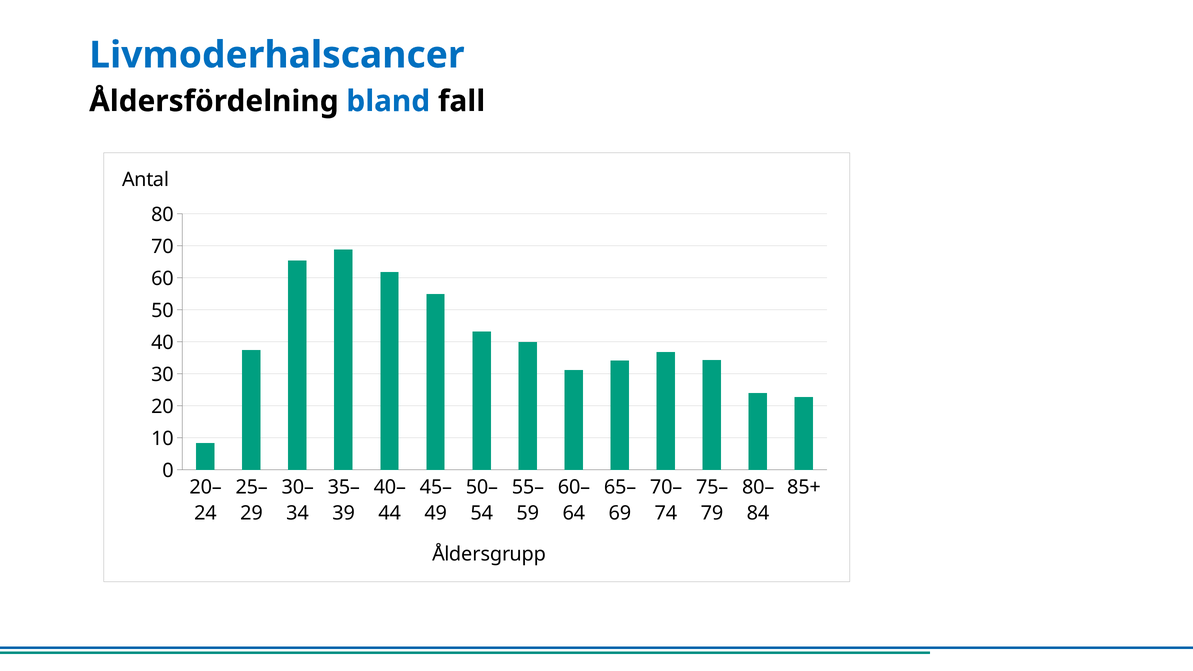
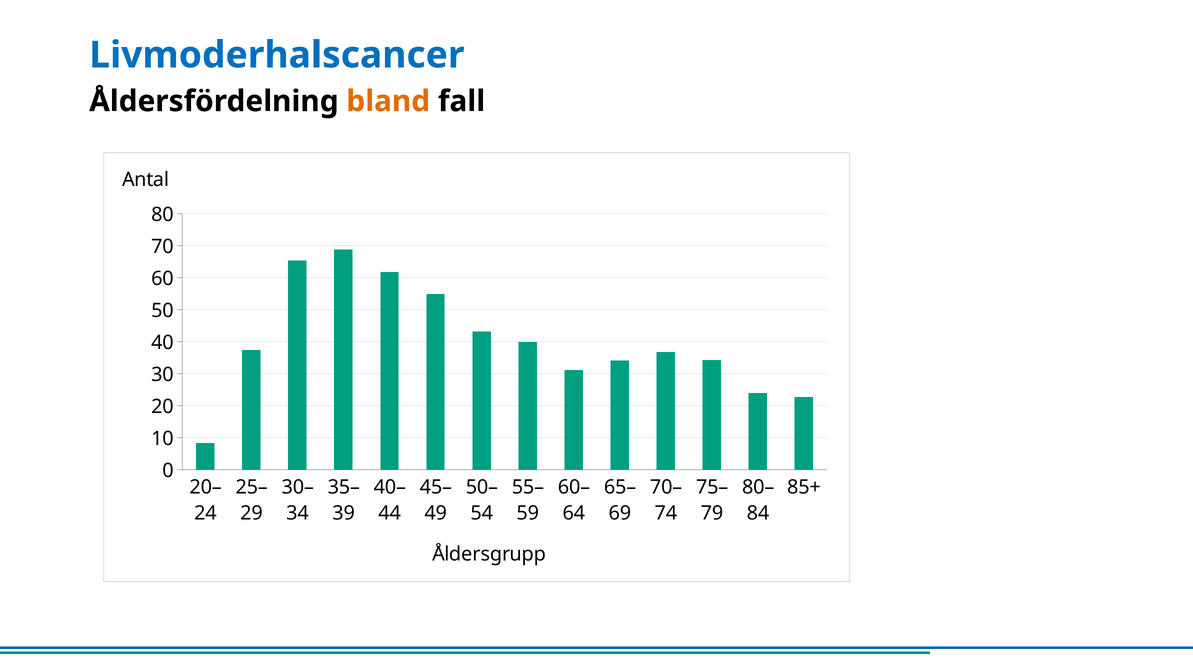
bland colour: blue -> orange (388, 101)
